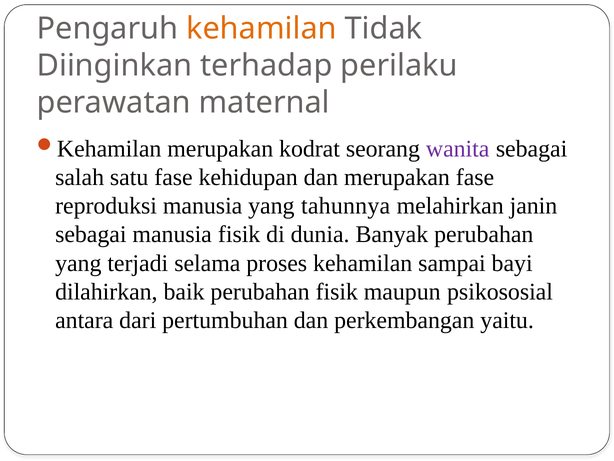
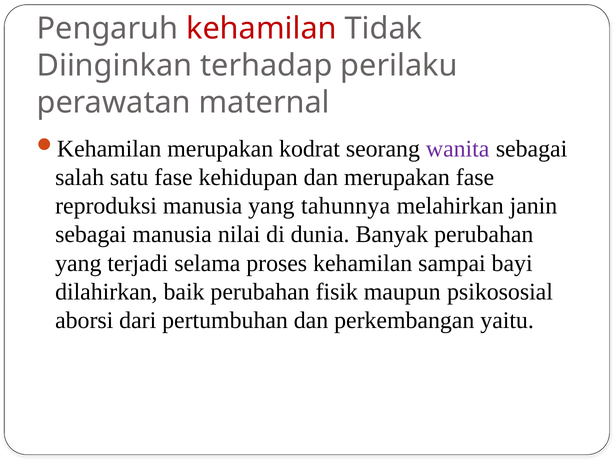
kehamilan colour: orange -> red (262, 29)
manusia fisik: fisik -> nilai (239, 234)
antara: antara -> aborsi (84, 320)
